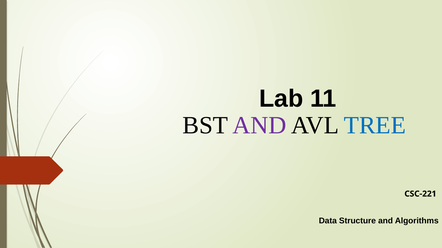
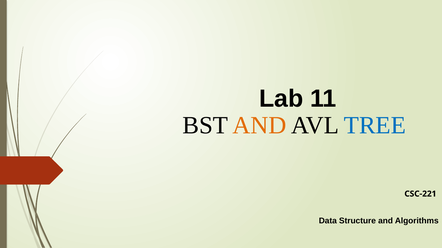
AND colour: purple -> orange (259, 126)
